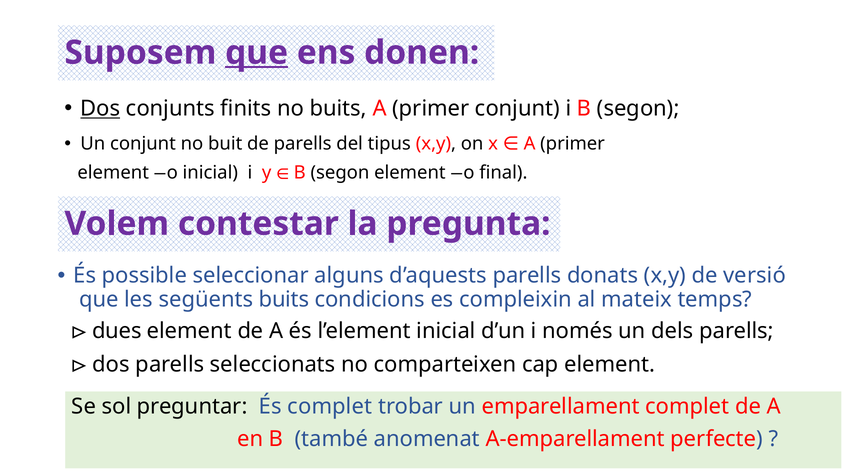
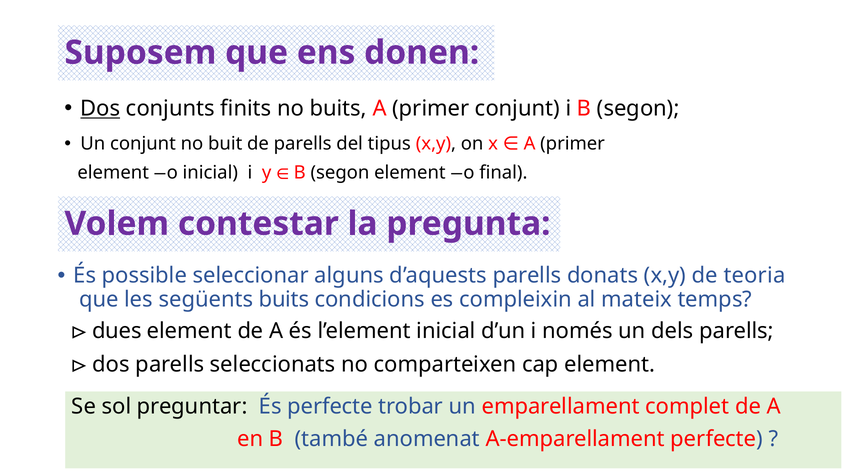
que underline: present -> none (257, 53)
versió: versió -> teoria (755, 276)
És complet: complet -> perfecte (330, 406)
